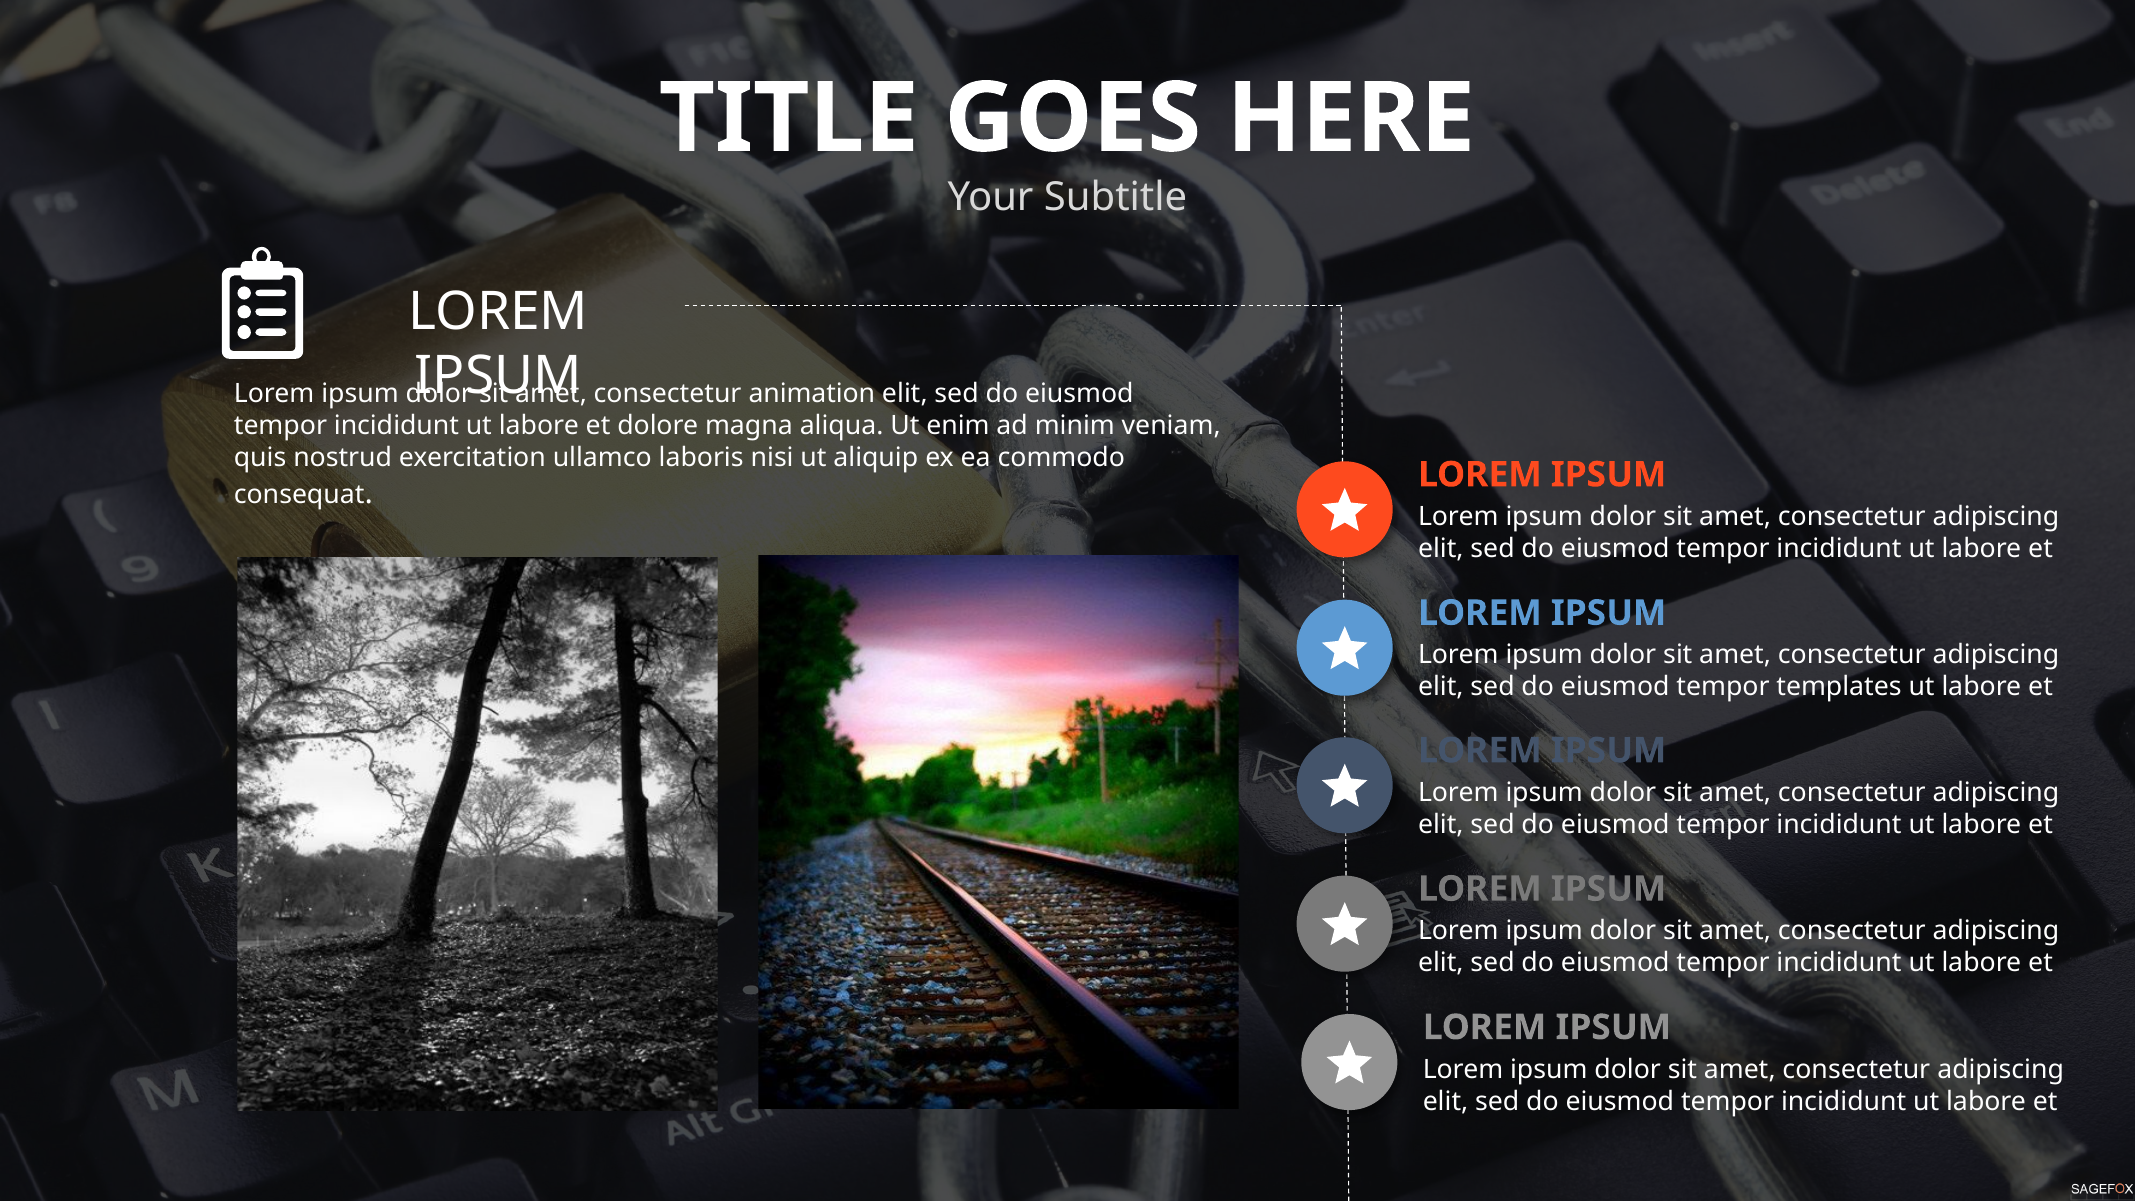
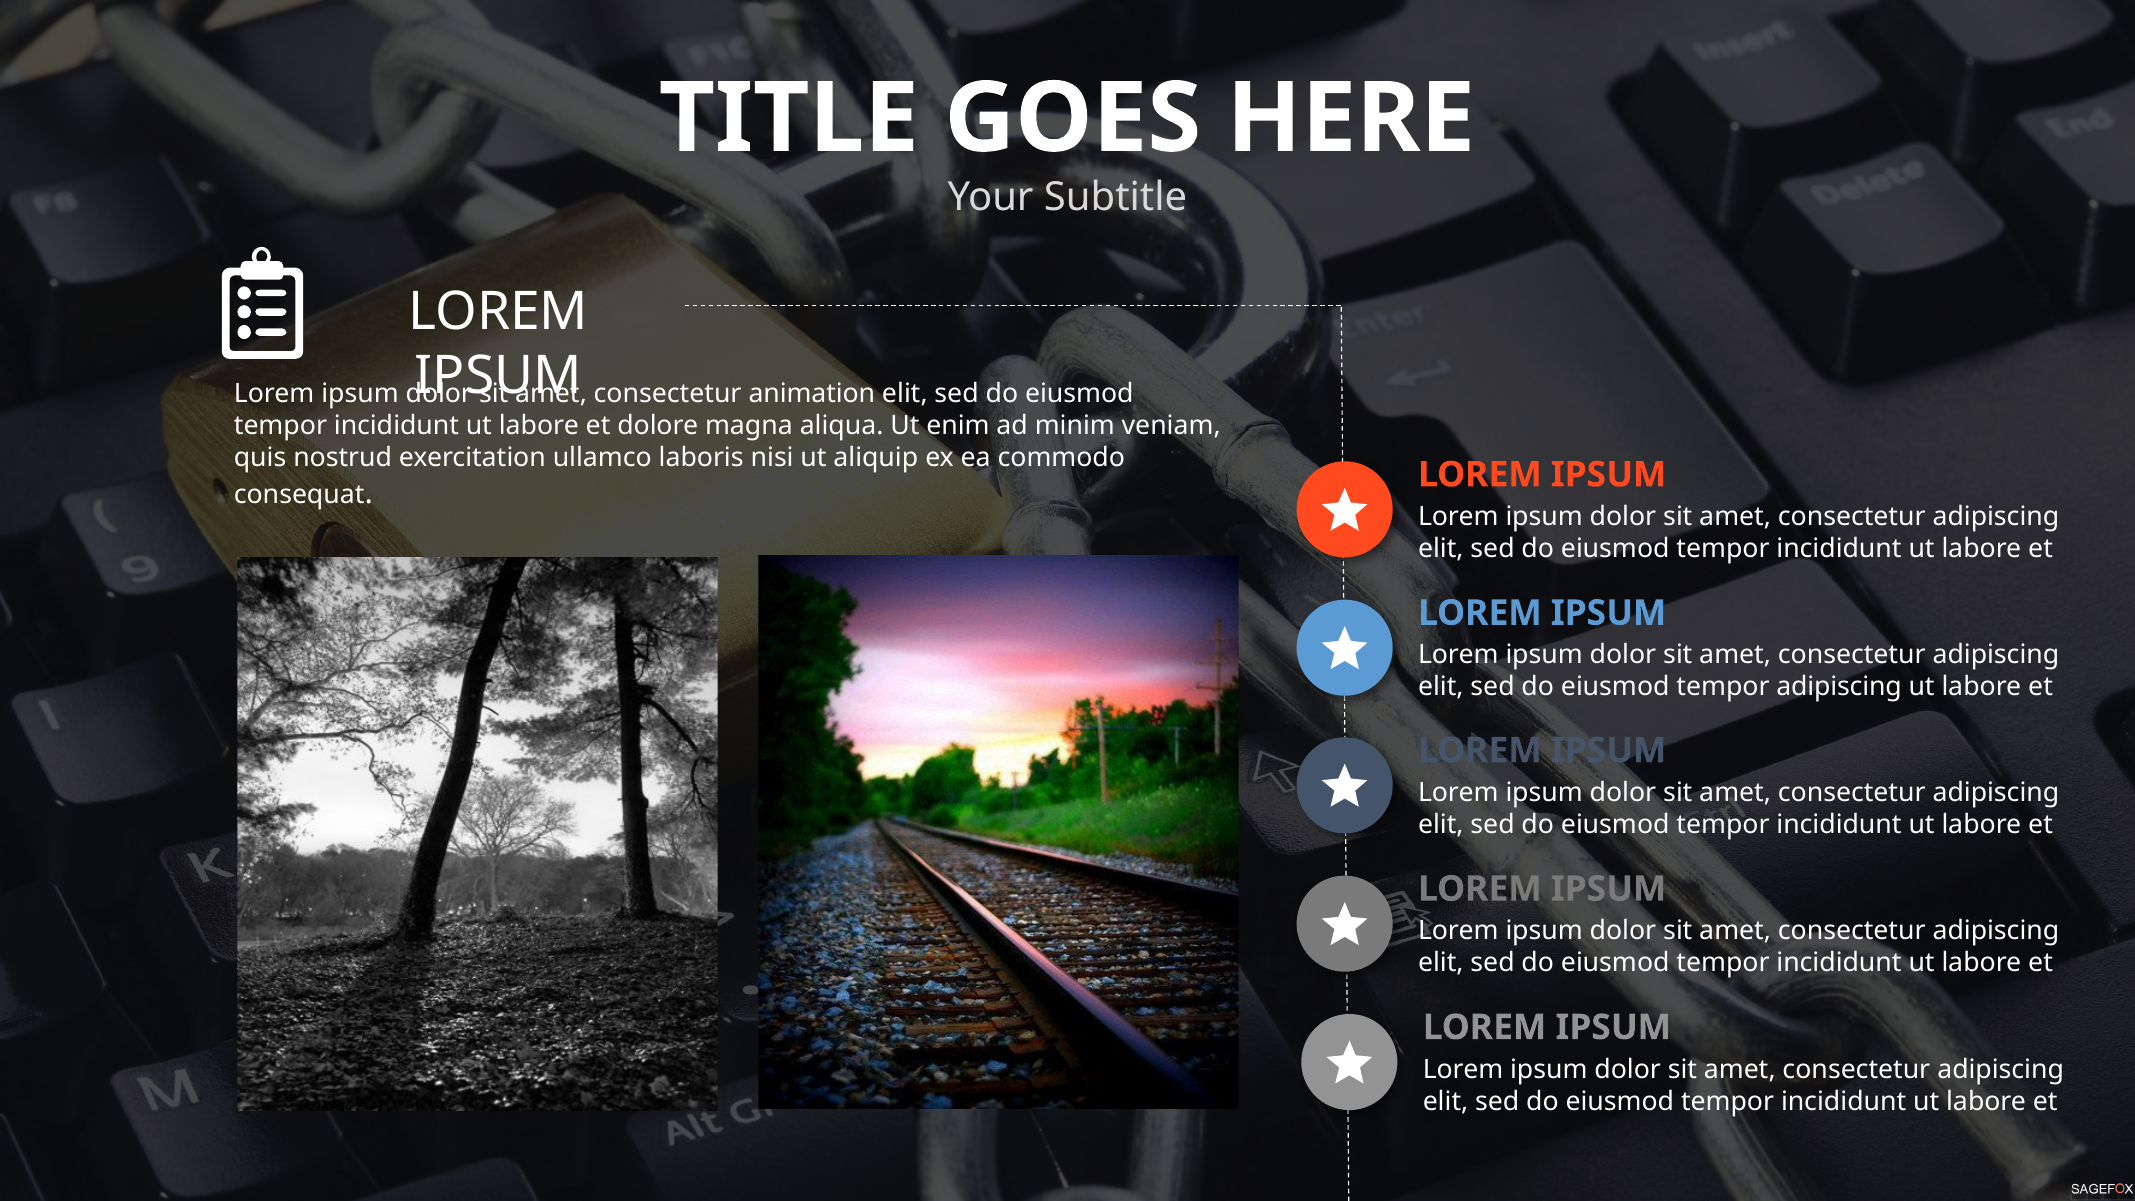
tempor templates: templates -> adipiscing (1839, 687)
